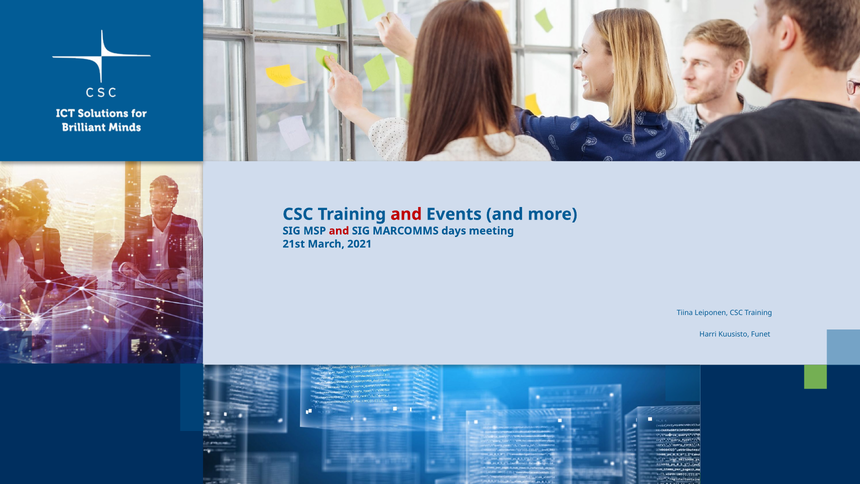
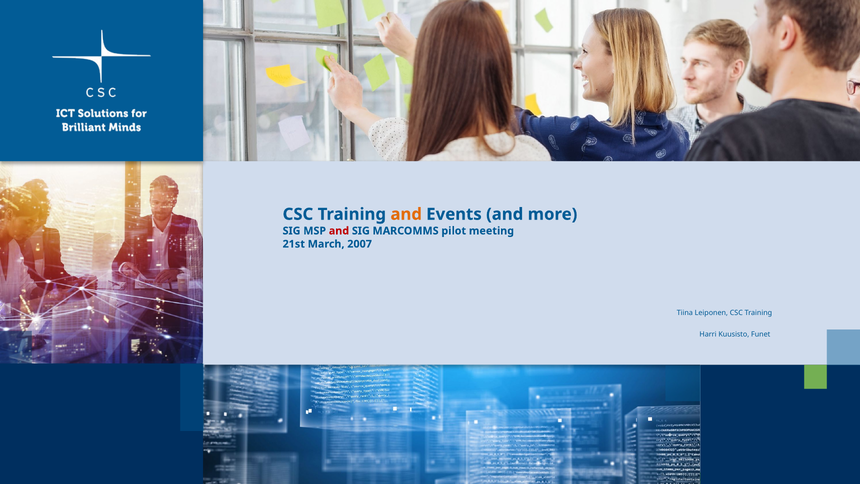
and colour: red -> orange (406, 214)
days: days -> pilot (454, 231)
2021: 2021 -> 2007 (360, 244)
